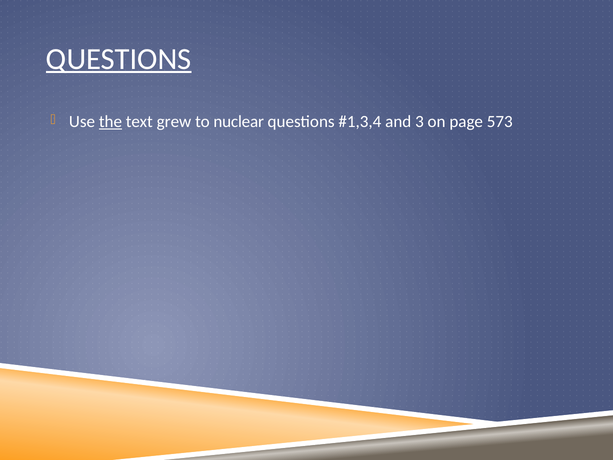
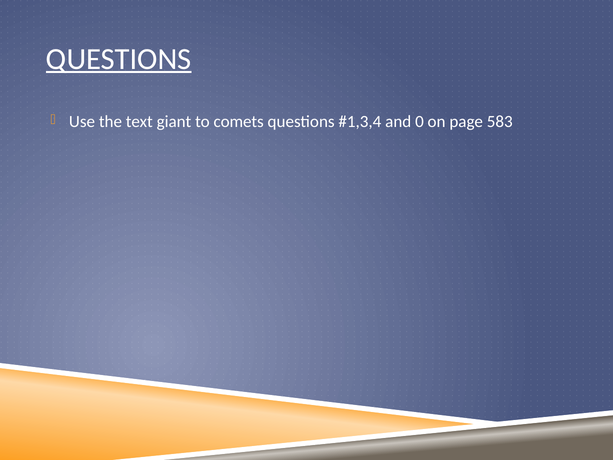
the underline: present -> none (110, 122)
grew: grew -> giant (174, 122)
nuclear: nuclear -> comets (239, 122)
3: 3 -> 0 (419, 122)
573: 573 -> 583 (500, 122)
